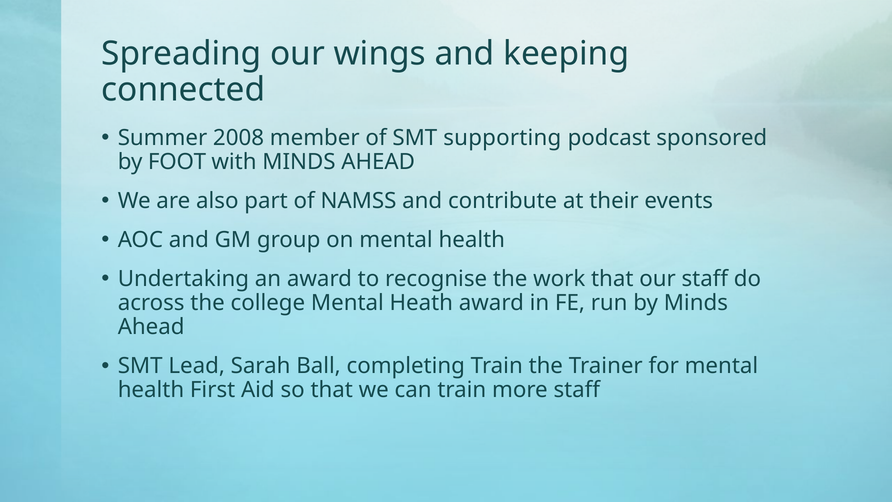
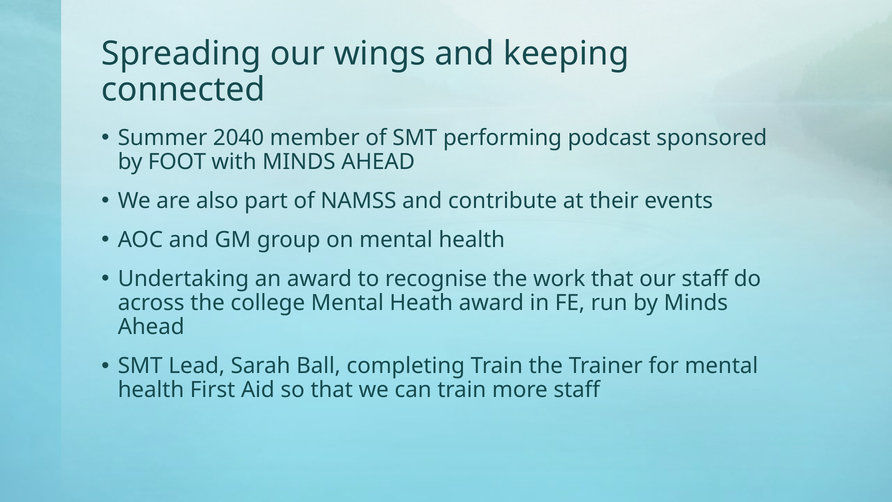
2008: 2008 -> 2040 (239, 138)
supporting: supporting -> performing (502, 138)
